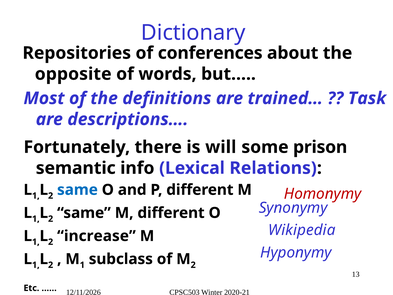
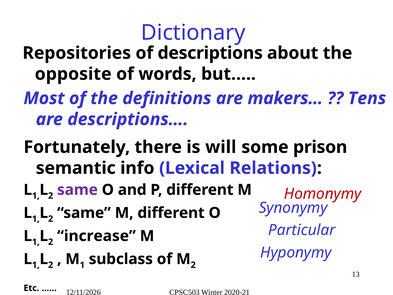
conferences: conferences -> descriptions (210, 53)
trained…: trained… -> makers… (285, 98)
Task: Task -> Tens (367, 98)
same colour: blue -> purple (77, 190)
Wikipedia: Wikipedia -> Particular (302, 230)
